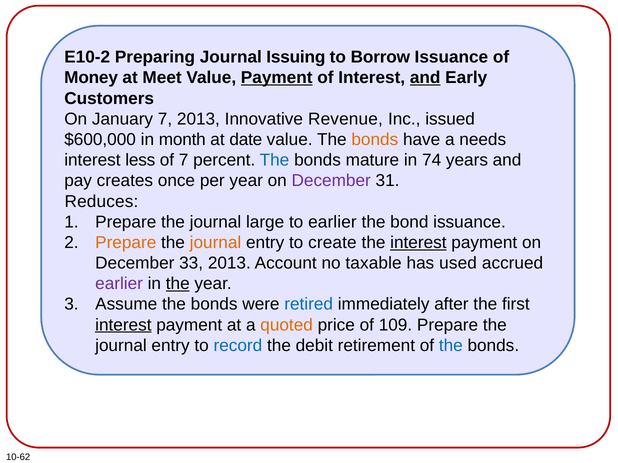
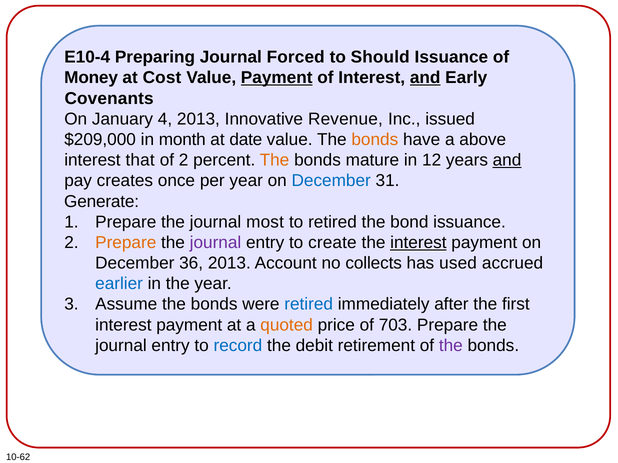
E10-2: E10-2 -> E10-4 (87, 57)
Issuing: Issuing -> Forced (296, 57)
Borrow: Borrow -> Should (380, 57)
Meet: Meet -> Cost (162, 78)
Customers: Customers -> Covenants (109, 99)
January 7: 7 -> 4 (165, 119)
$600,000: $600,000 -> $209,000 (100, 140)
needs: needs -> above (483, 140)
less: less -> that (140, 160)
of 7: 7 -> 2 (184, 160)
The colour: blue -> orange (274, 160)
74: 74 -> 12 (432, 160)
and underline: none -> present (507, 160)
December colour: purple -> blue (331, 181)
Reduces: Reduces -> Generate (102, 202)
large: large -> most (265, 222)
to earlier: earlier -> retired (332, 222)
journal colour: orange -> purple (216, 243)
33: 33 -> 36 (191, 263)
taxable: taxable -> collects (374, 263)
earlier colour: purple -> blue (119, 284)
the underline: present -> none (178, 284)
interest underline: present -> none (123, 325)
109: 109 -> 703 (395, 325)
the colour: blue -> purple (451, 346)
